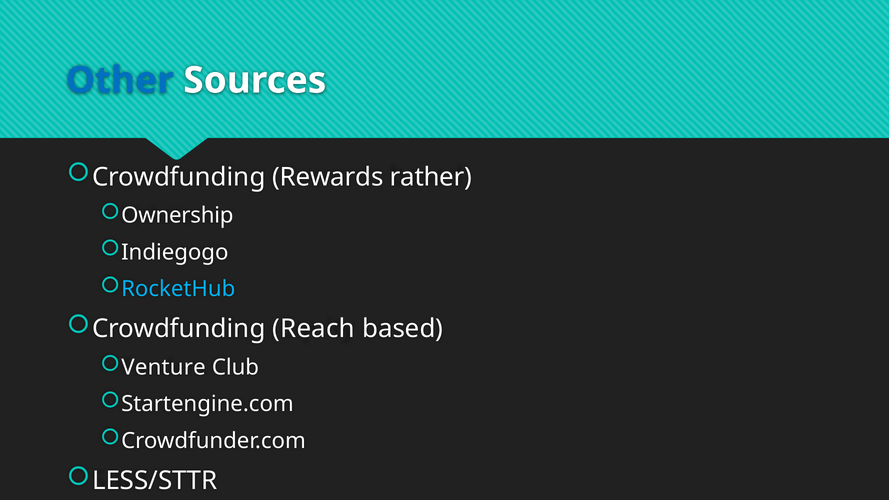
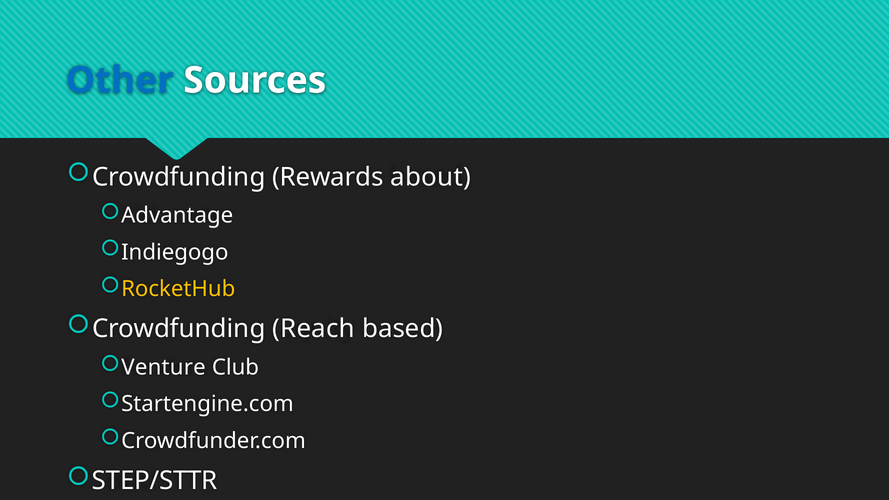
rather: rather -> about (431, 177)
Ownership: Ownership -> Advantage (177, 216)
RocketHub colour: light blue -> yellow (178, 289)
LESS/STTR: LESS/STTR -> STEP/STTR (155, 481)
